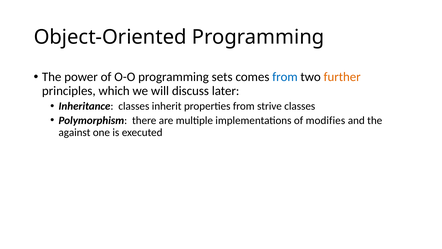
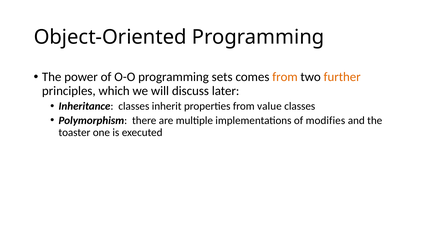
from colour: blue -> orange (285, 77)
strive: strive -> value (269, 106)
against: against -> toaster (74, 132)
